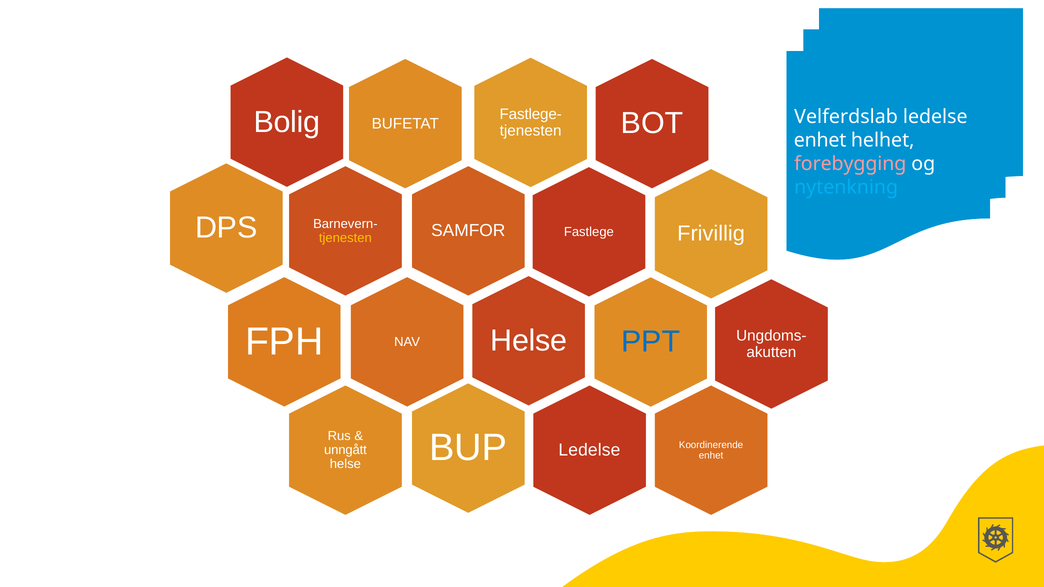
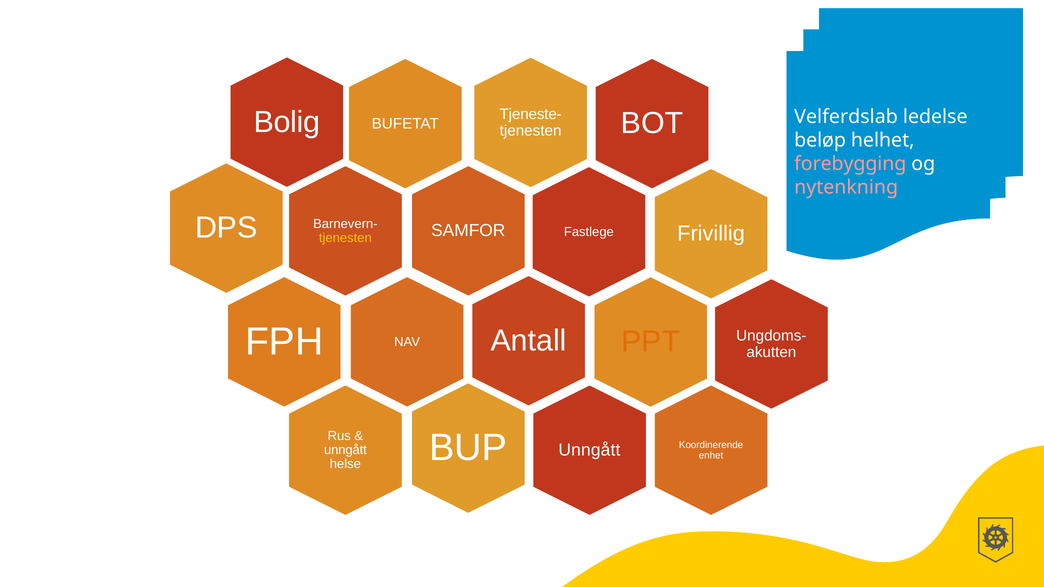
Fastlege-: Fastlege- -> Tjeneste- (531, 114)
enhet: enhet -> beløp (820, 141)
nytenkning colour: light blue -> pink (846, 188)
Helse: Helse -> Antall (529, 341)
PPT colour: blue -> orange (651, 342)
Ledelse: Ledelse -> Unngått (589, 450)
